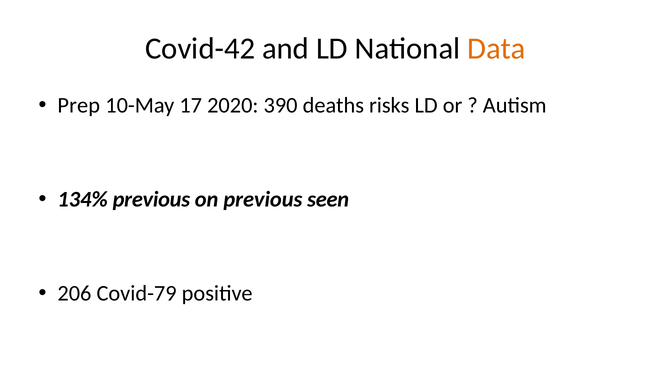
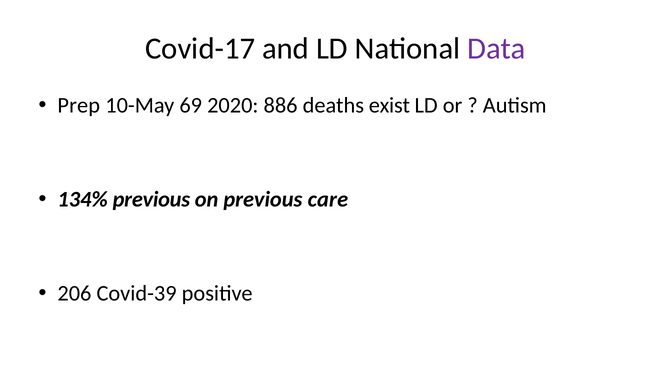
Covid-42: Covid-42 -> Covid-17 (200, 49)
Data colour: orange -> purple (496, 49)
17: 17 -> 69 (191, 106)
390: 390 -> 886 (281, 106)
risks: risks -> exist (389, 106)
seen: seen -> care (328, 200)
Covid-79: Covid-79 -> Covid-39 (137, 294)
